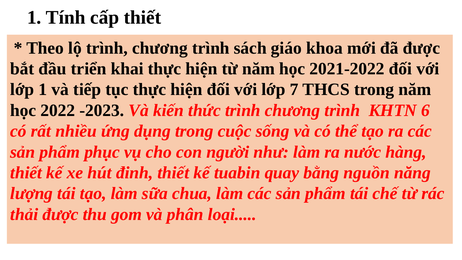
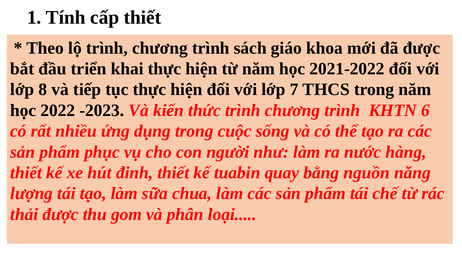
lớp 1: 1 -> 8 (43, 90)
